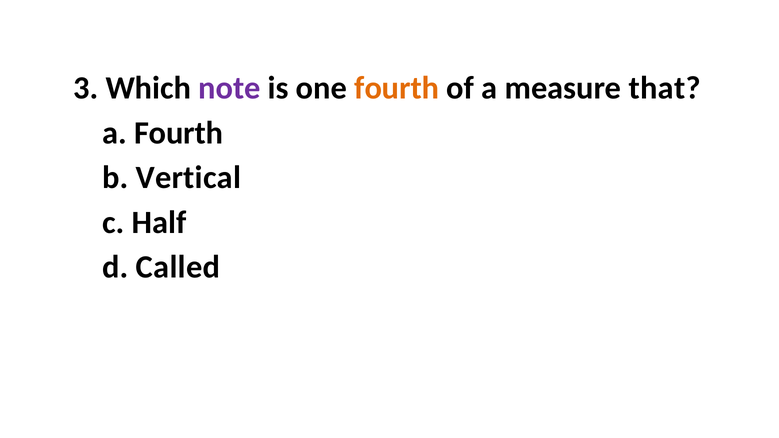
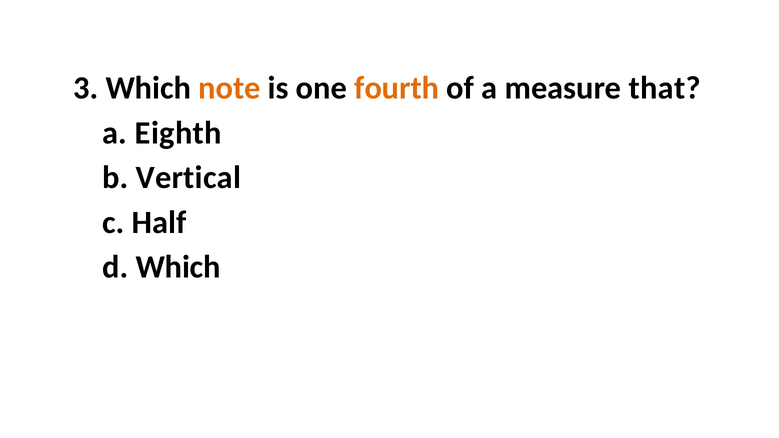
note colour: purple -> orange (230, 88)
a Fourth: Fourth -> Eighth (178, 133)
Called: Called -> Which (178, 267)
